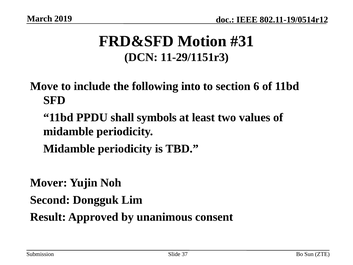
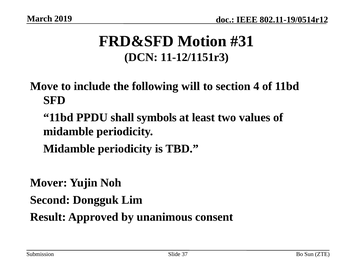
11-29/1151r3: 11-29/1151r3 -> 11-12/1151r3 (195, 57)
into: into -> will (191, 86)
6: 6 -> 4 (256, 86)
